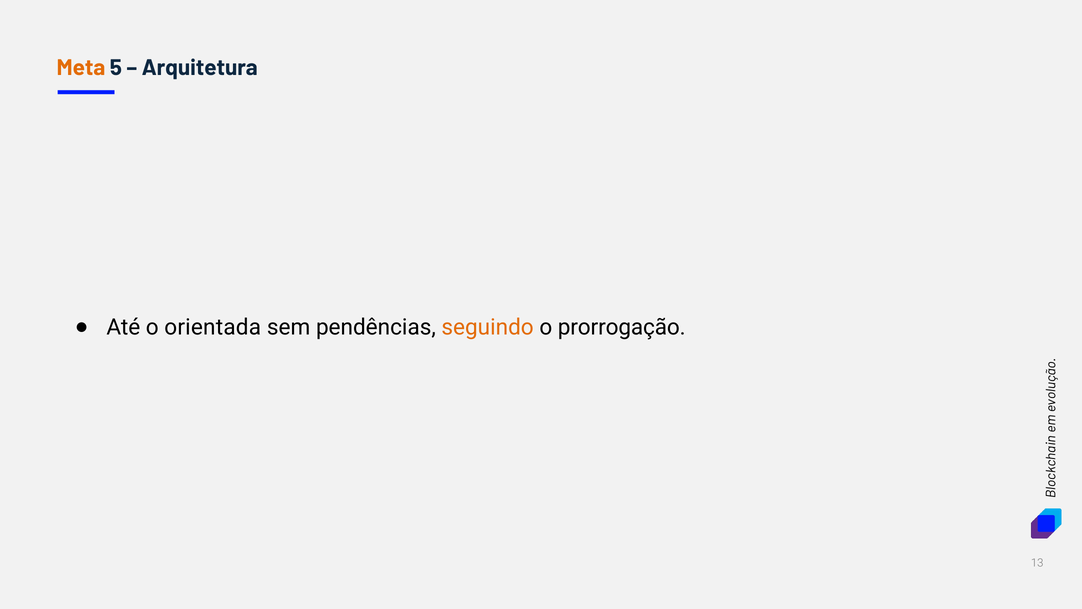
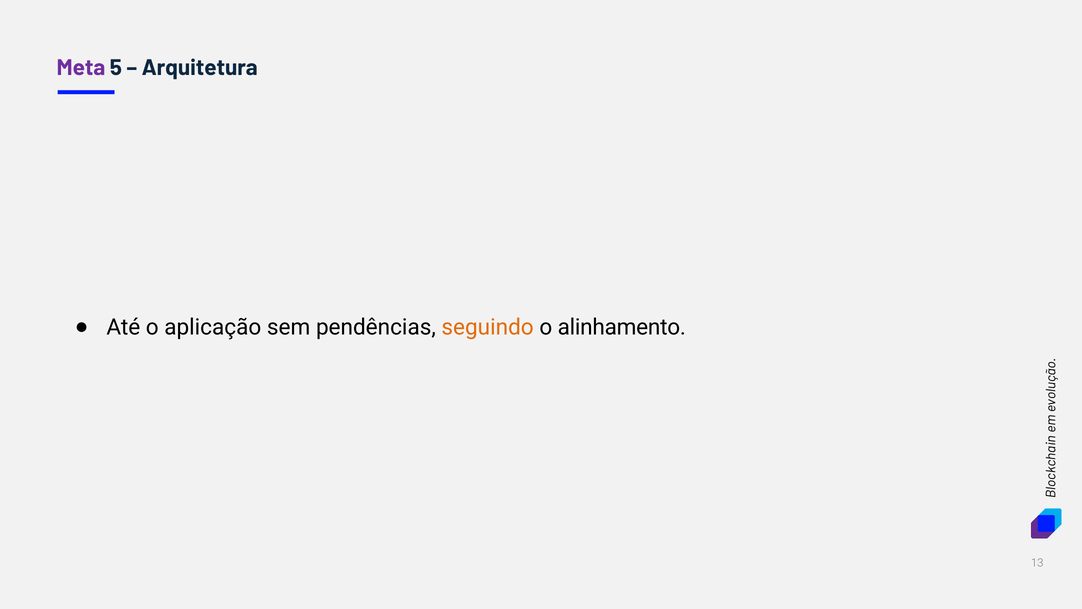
Meta colour: orange -> purple (81, 68)
orientada: orientada -> aplicação (213, 327)
prorrogação: prorrogação -> alinhamento (622, 327)
